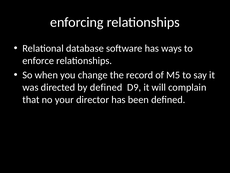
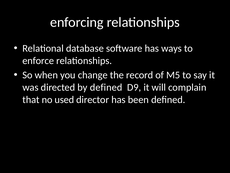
your: your -> used (64, 99)
